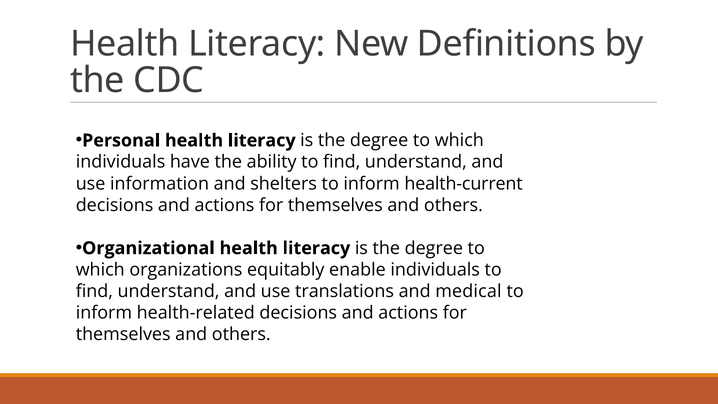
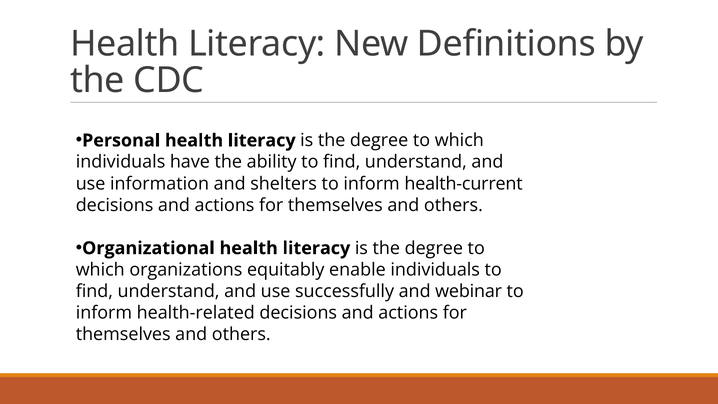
translations: translations -> successfully (345, 291)
medical: medical -> webinar (469, 291)
